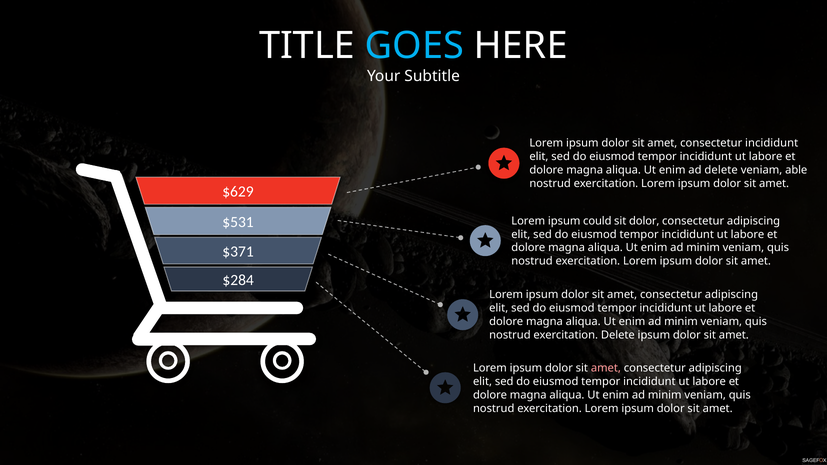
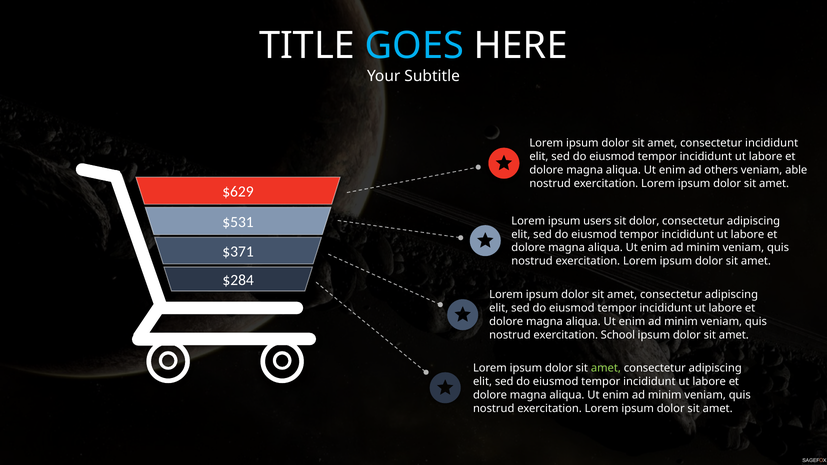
ad delete: delete -> others (721, 170)
could: could -> users (597, 221)
exercitation Delete: Delete -> School (618, 335)
amet colour: pink -> light green (606, 368)
